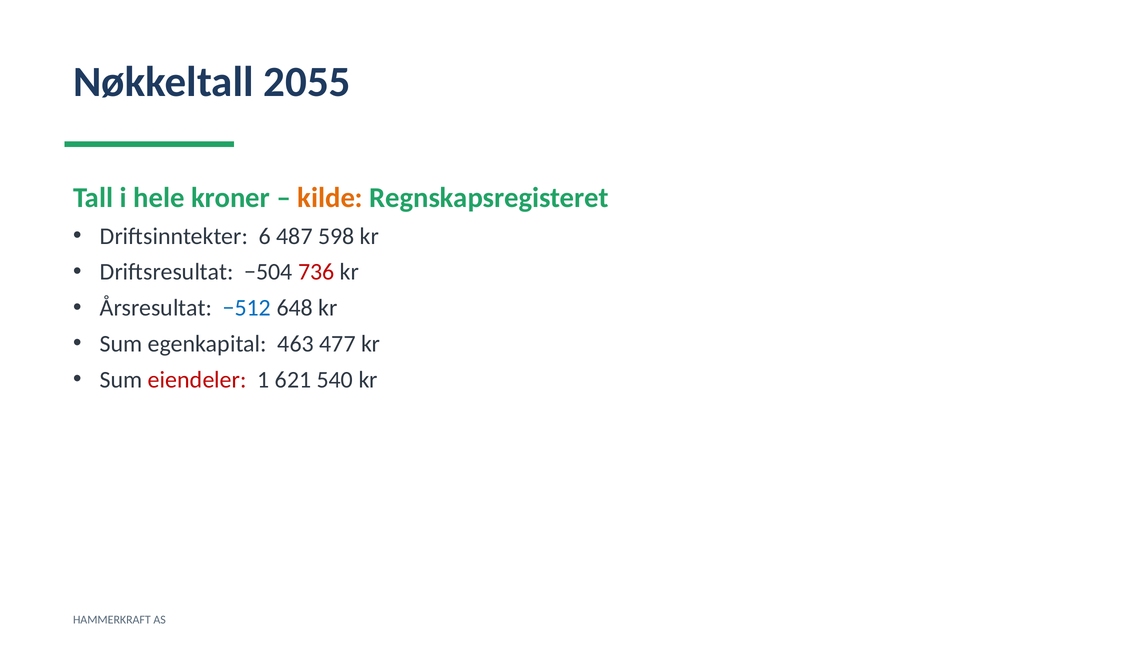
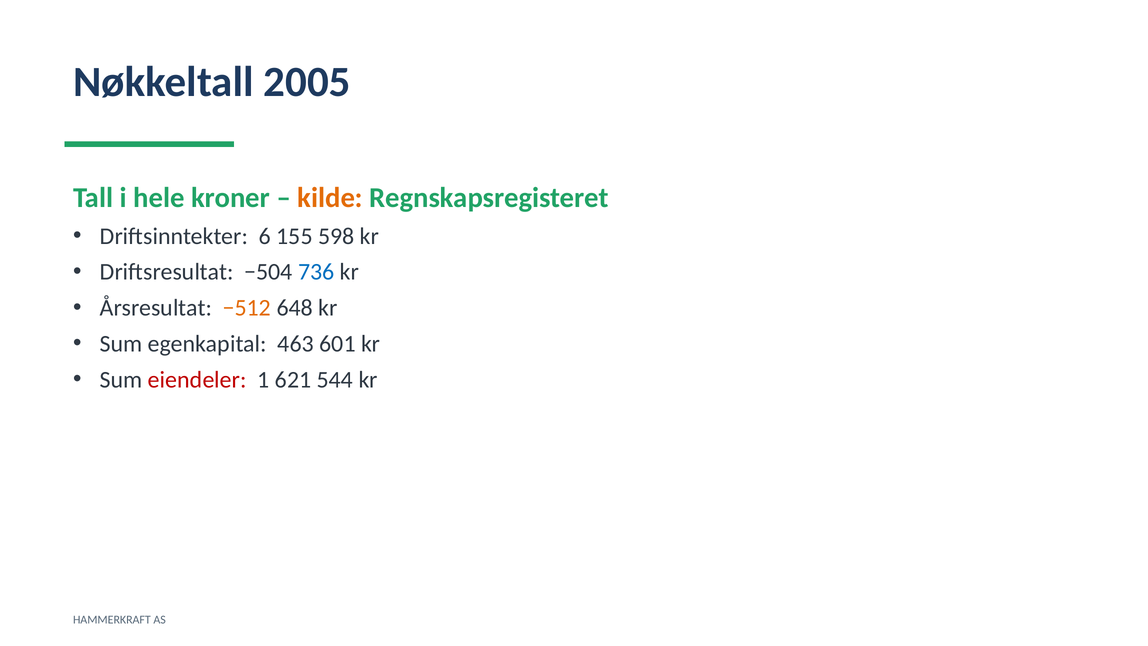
2055: 2055 -> 2005 (307, 82)
487: 487 -> 155 (294, 236)
736 colour: red -> blue (316, 272)
−512 colour: blue -> orange (247, 308)
477: 477 -> 601 (337, 344)
540: 540 -> 544 (335, 380)
